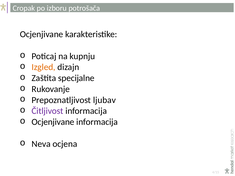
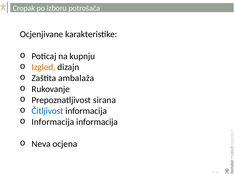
specijalne: specijalne -> ambalaža (76, 78)
ljubav: ljubav -> sirana (104, 100)
Čitljivost colour: purple -> blue (47, 111)
Ocjenjivane: Ocjenjivane -> Informacija (53, 122)
